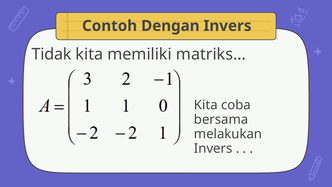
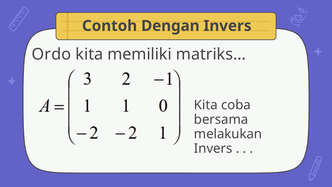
Tidak: Tidak -> Ordo (51, 54)
